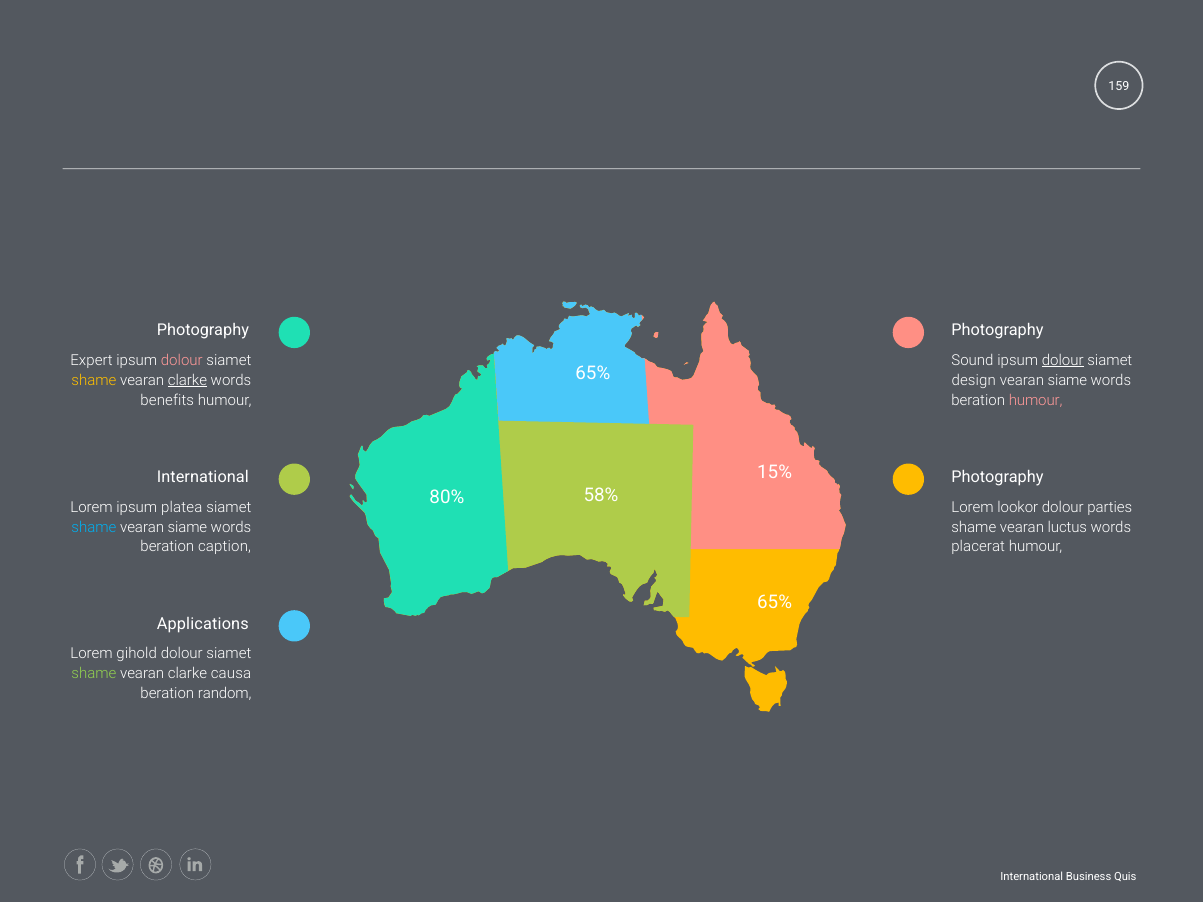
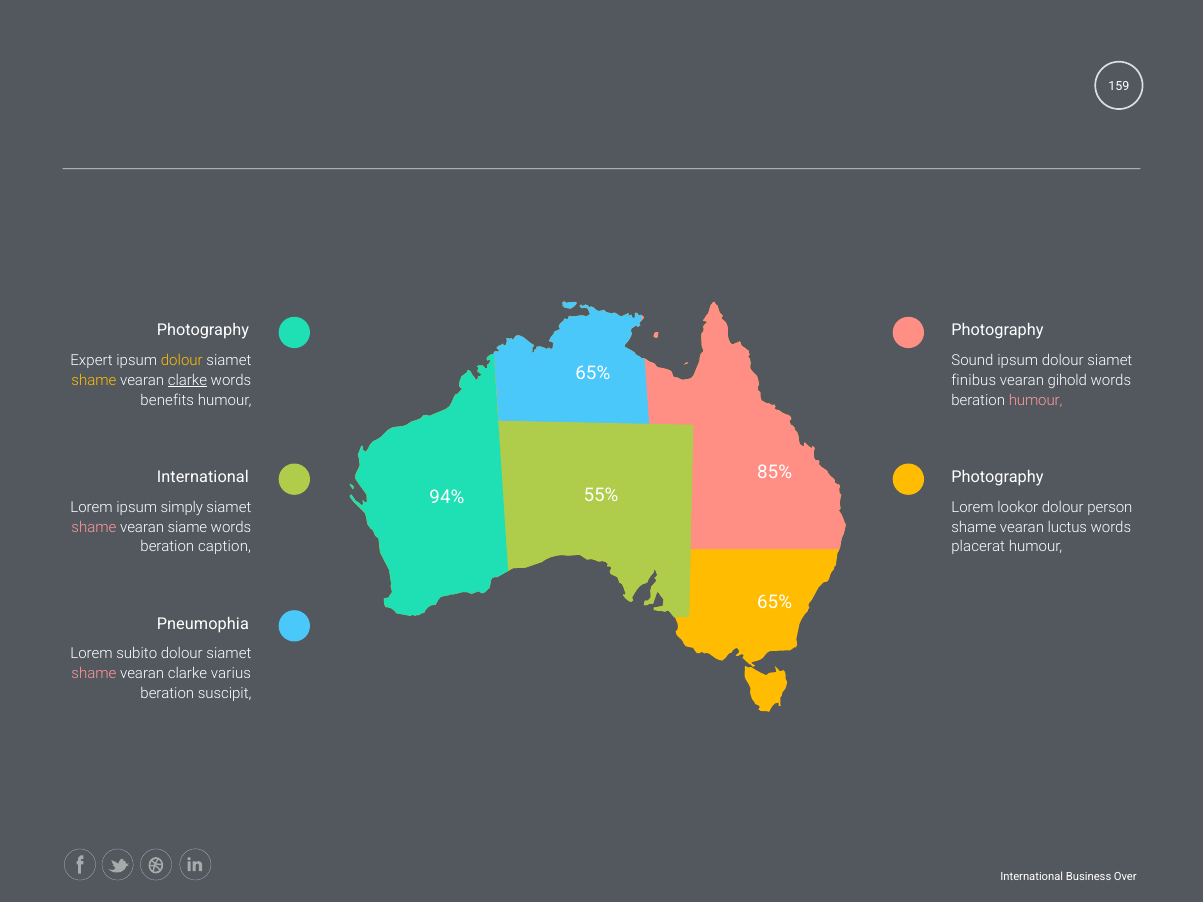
dolour colour: pink -> yellow (182, 361)
dolour underline: present -> none (1063, 361)
design: design -> finibus (974, 380)
siame: siame -> gihold (1067, 380)
15%: 15% -> 85% (775, 473)
58%: 58% -> 55% (601, 496)
80%: 80% -> 94% (447, 497)
platea: platea -> simply (182, 507)
parties: parties -> person (1110, 507)
shame colour: light blue -> pink (94, 527)
Applications: Applications -> Pneumophia (203, 624)
gihold: gihold -> subito (137, 654)
shame colour: light green -> pink (94, 674)
causa: causa -> varius (231, 674)
random: random -> suscipit (225, 694)
Quis: Quis -> Over (1125, 877)
